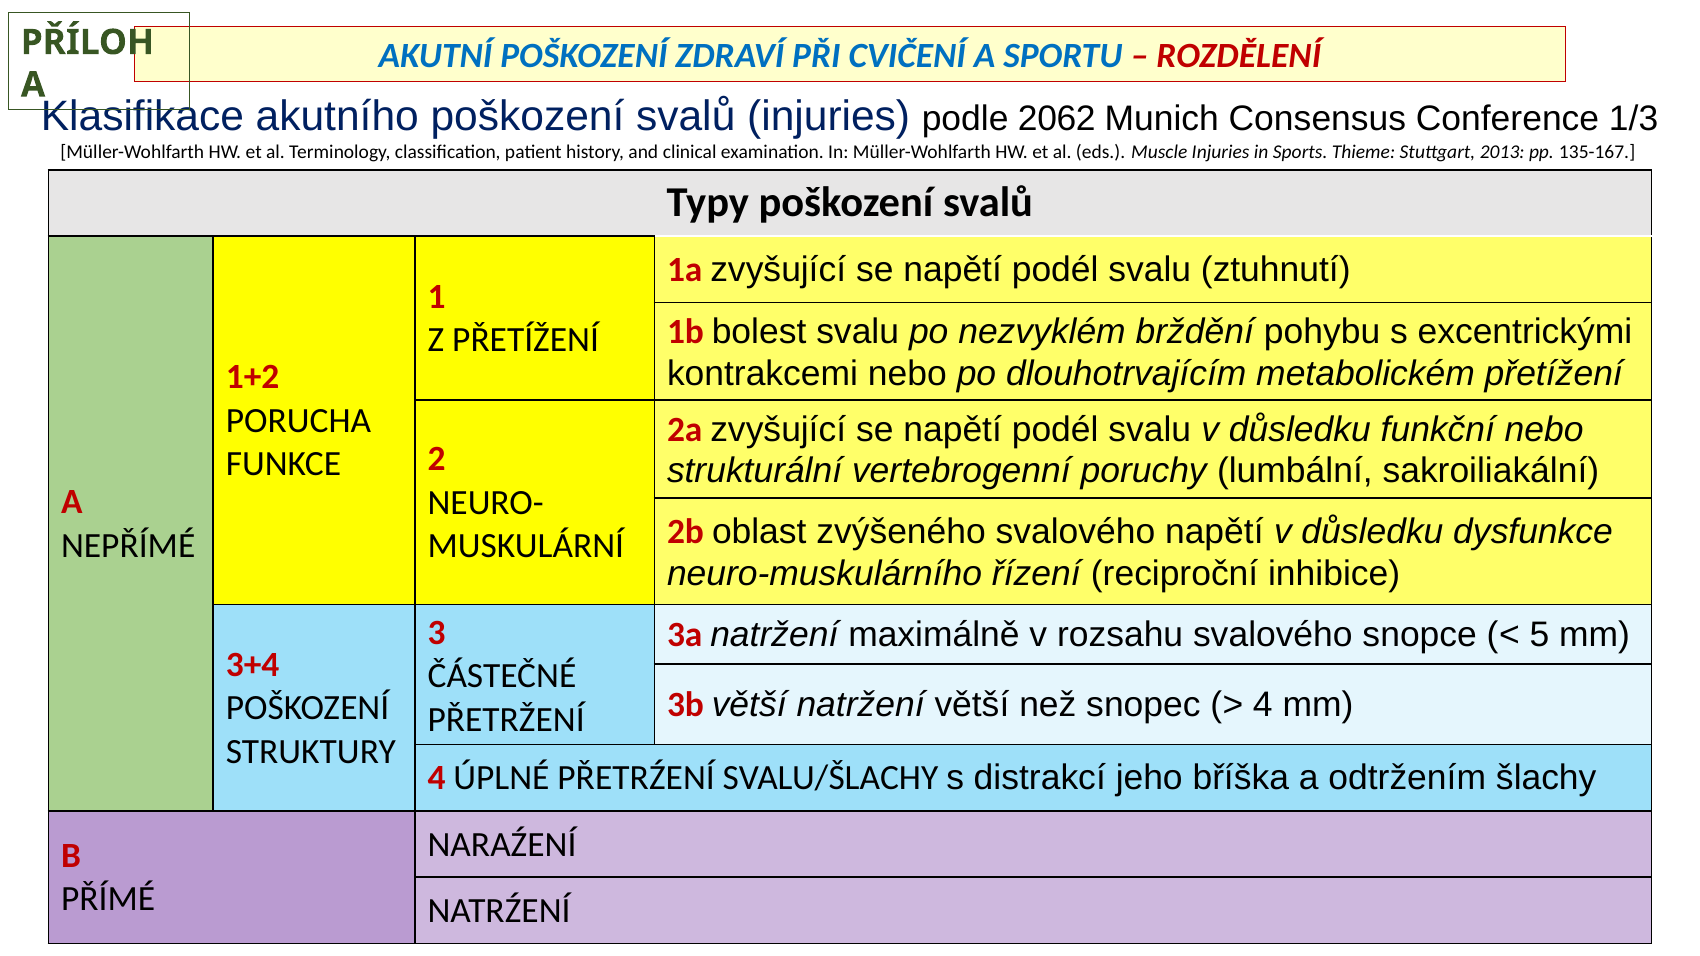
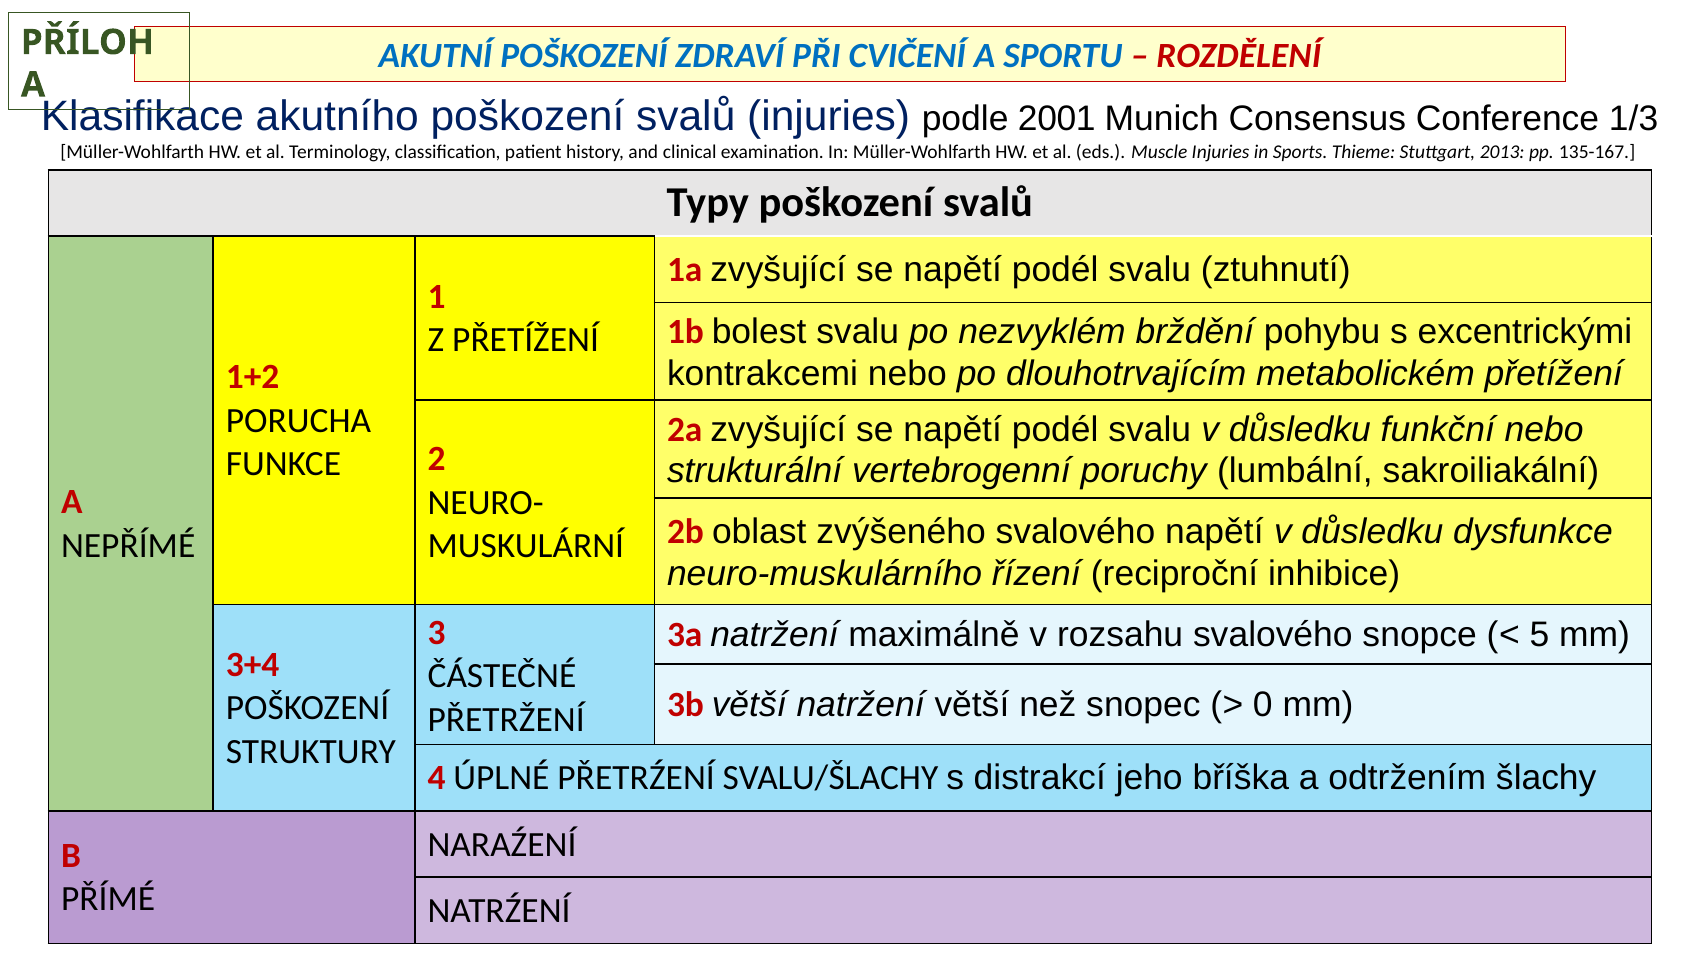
2062: 2062 -> 2001 (1057, 119)
4: 4 -> 0 (1263, 705)
